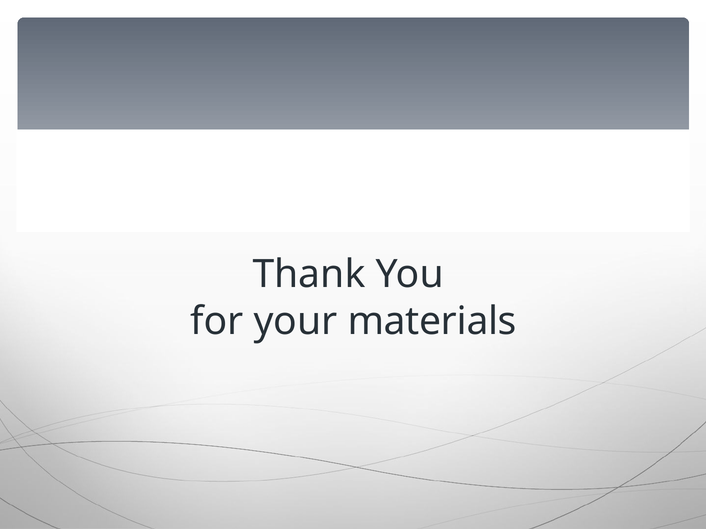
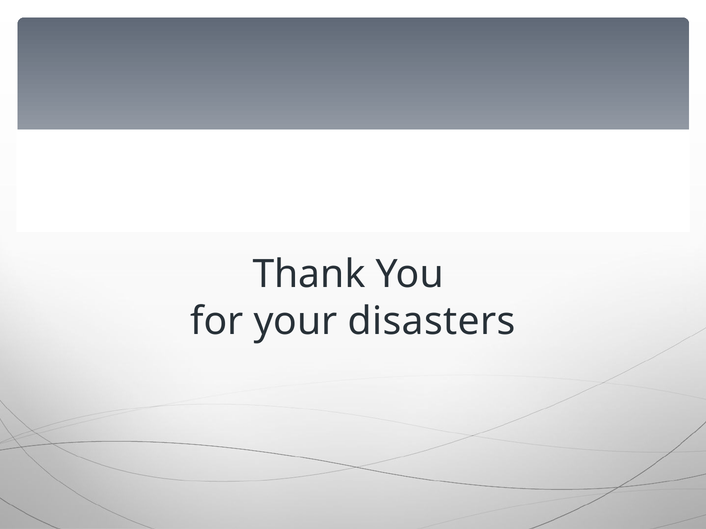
materials: materials -> disasters (432, 322)
